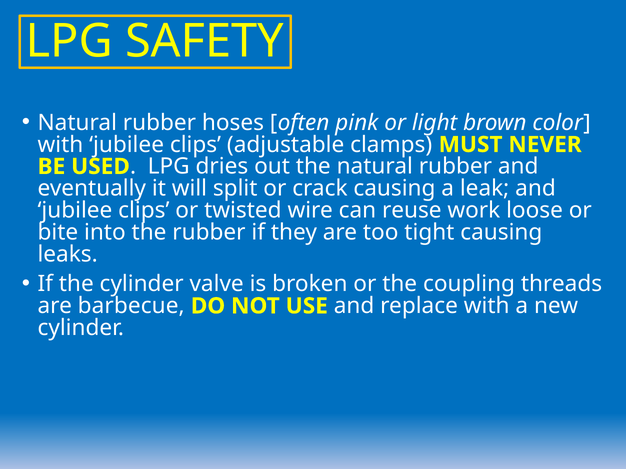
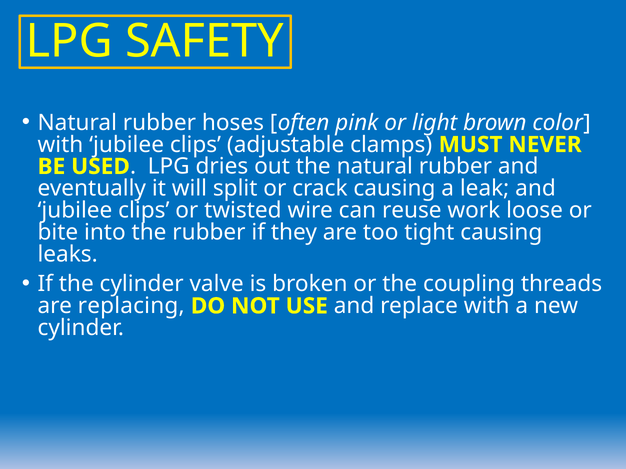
barbecue: barbecue -> replacing (131, 306)
